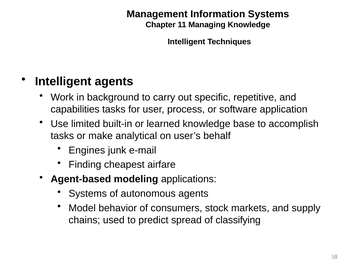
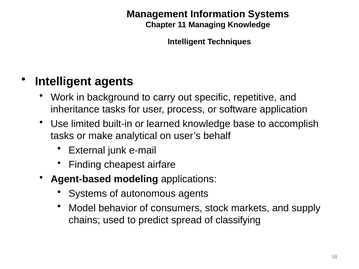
capabilities: capabilities -> inheritance (75, 109)
Engines: Engines -> External (87, 150)
